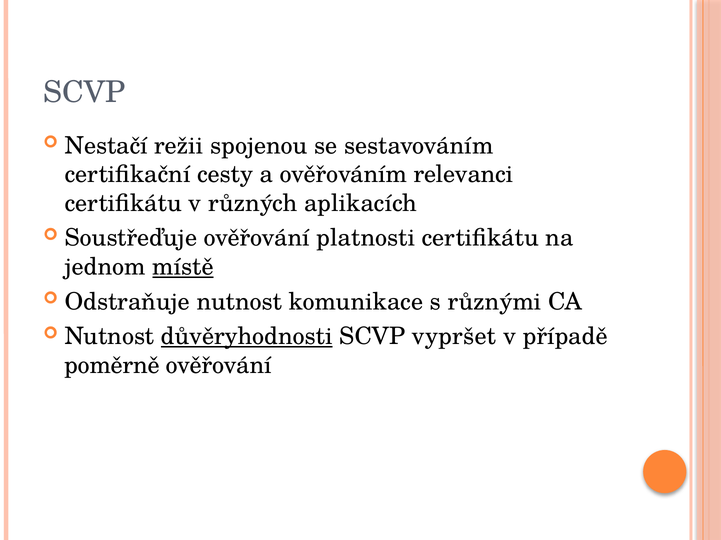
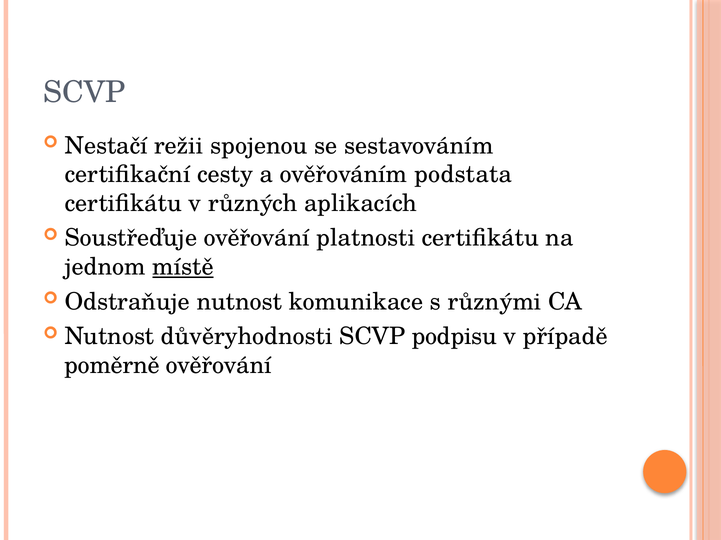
relevanci: relevanci -> podstata (463, 175)
důvěryhodnosti underline: present -> none (247, 337)
vypršet: vypršet -> podpisu (454, 337)
